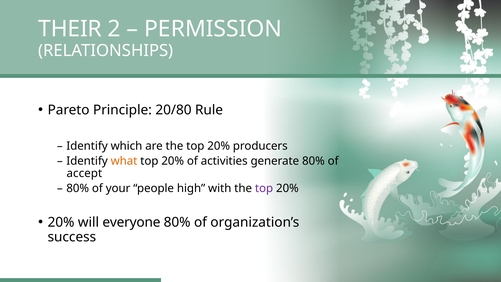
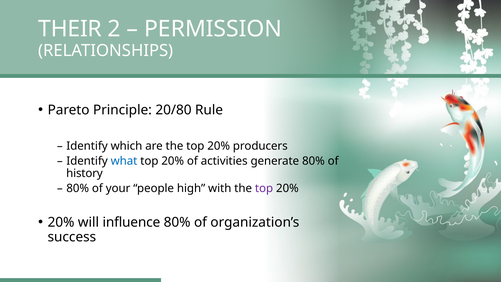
what colour: orange -> blue (124, 161)
accept: accept -> history (84, 173)
everyone: everyone -> influence (131, 222)
